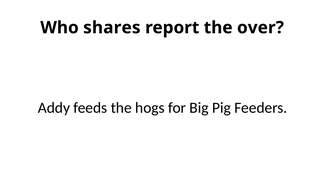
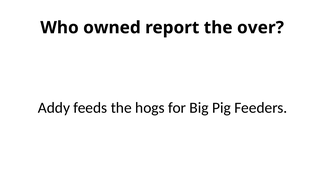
shares: shares -> owned (112, 28)
